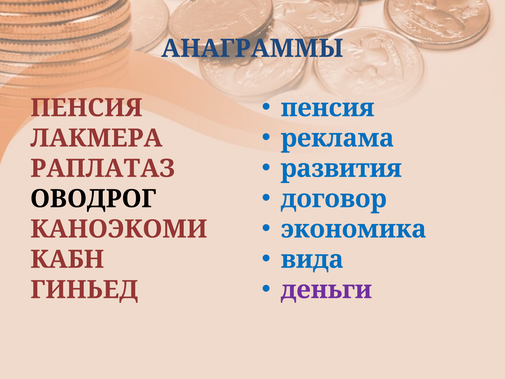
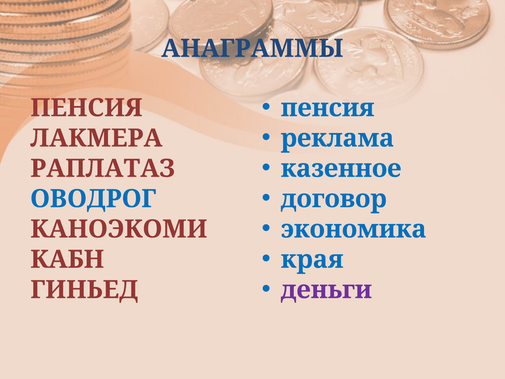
развития: развития -> казенное (341, 168)
ОВОДРОГ colour: black -> blue (93, 199)
вида: вида -> края (312, 259)
